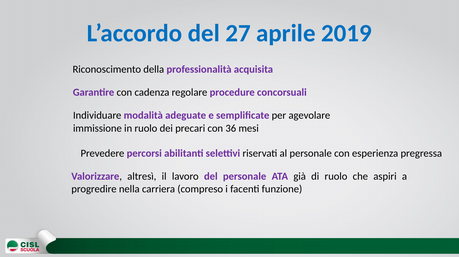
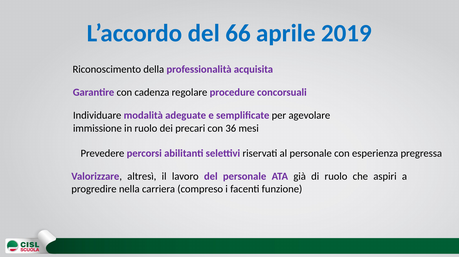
27: 27 -> 66 (238, 33)
